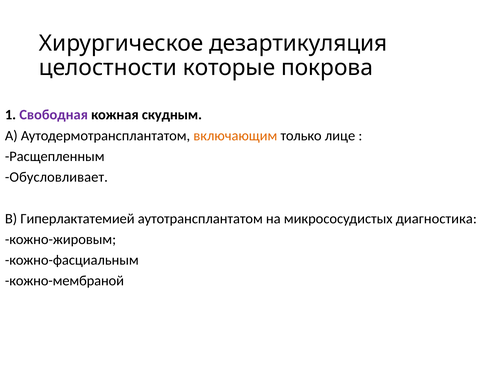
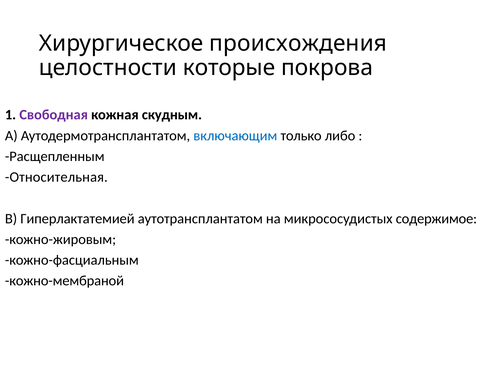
дезартикуляция: дезартикуляция -> происхождения (298, 43)
включающим colour: orange -> blue (235, 136)
лице: лице -> либо (340, 136)
Обусловливает: Обусловливает -> Относительная (56, 177)
диагностика: диагностика -> содержимое (436, 219)
